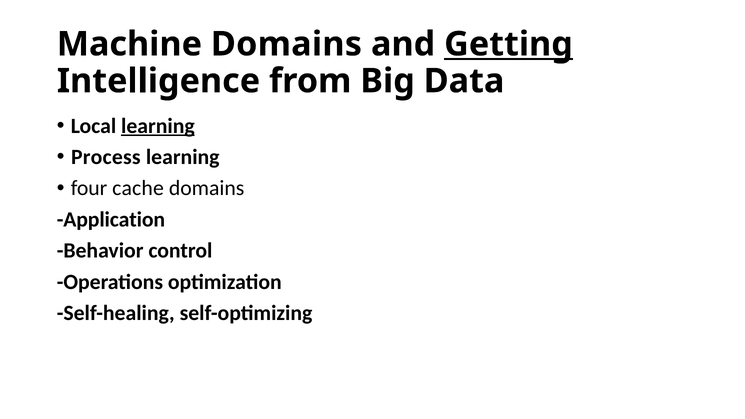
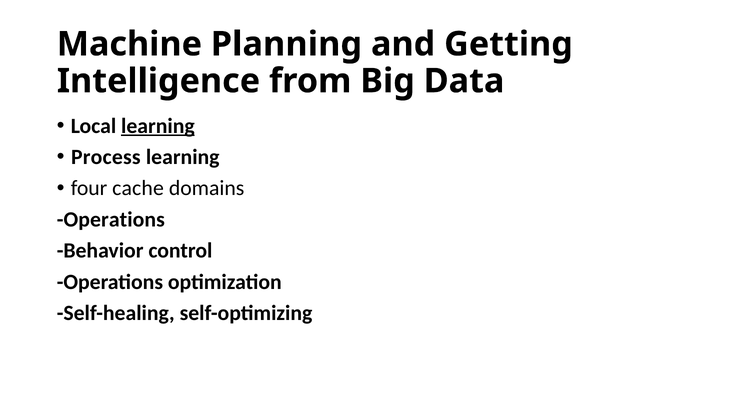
Machine Domains: Domains -> Planning (286, 44)
Getting underline: present -> none (508, 44)
Application: Application -> Operations (111, 219)
